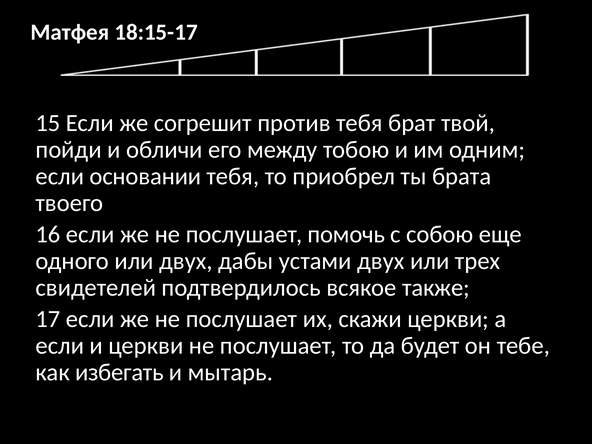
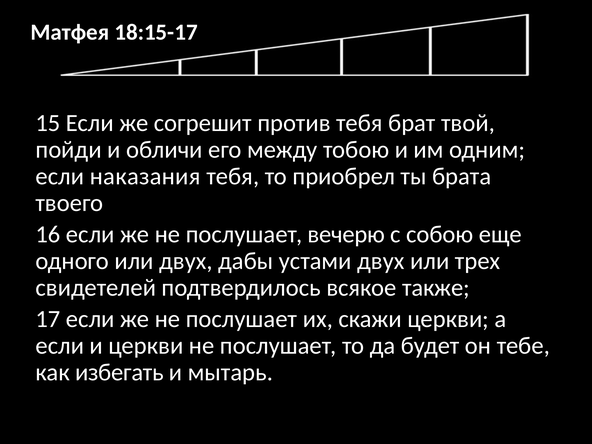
основании: основании -> наказания (145, 176)
помочь: помочь -> вечерю (346, 234)
